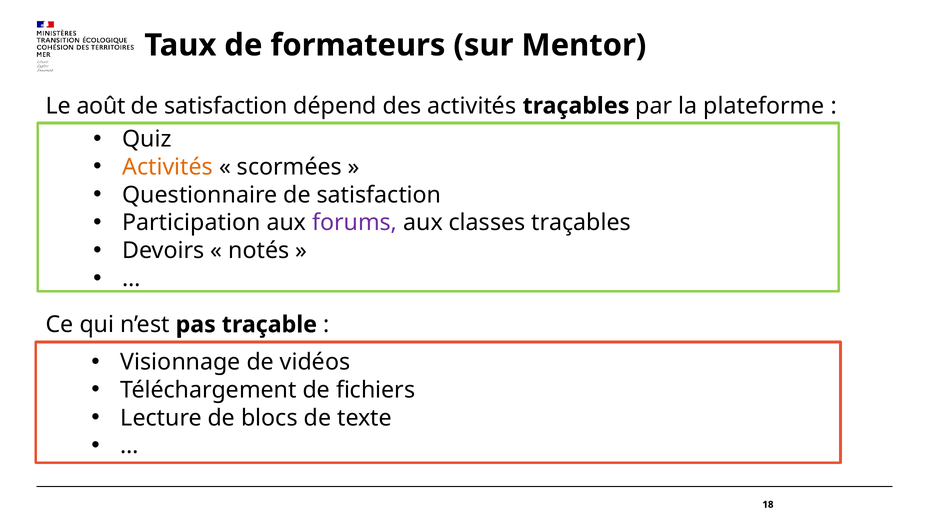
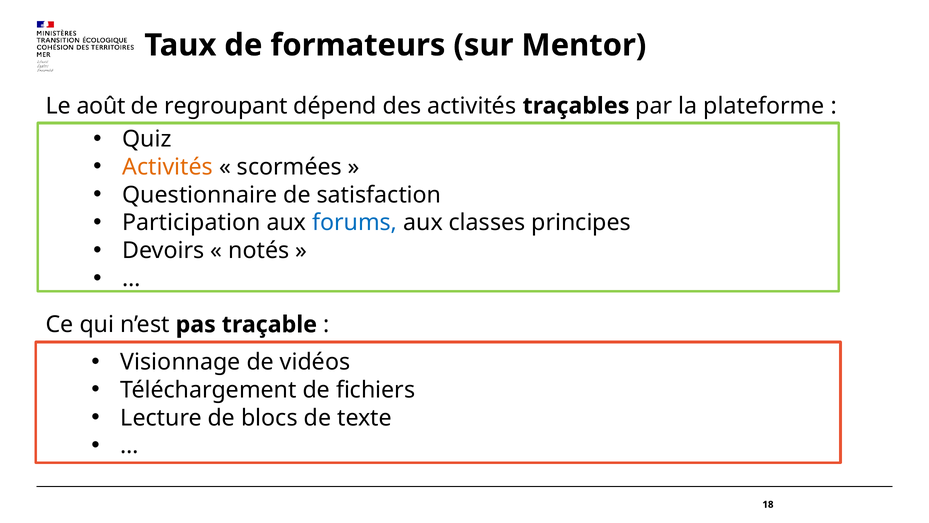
satisfaction: satisfaction -> regroupant (226, 106)
forums colour: purple -> blue (355, 223)
classes traçables: traçables -> principes (581, 223)
